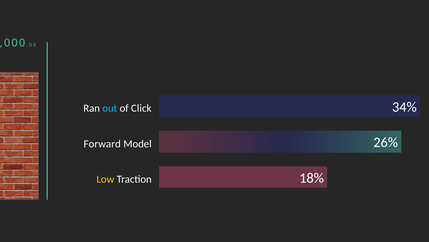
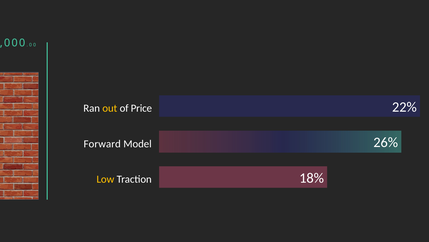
34%: 34% -> 22% (404, 107)
out colour: light blue -> yellow (110, 108)
Click: Click -> Price (141, 108)
